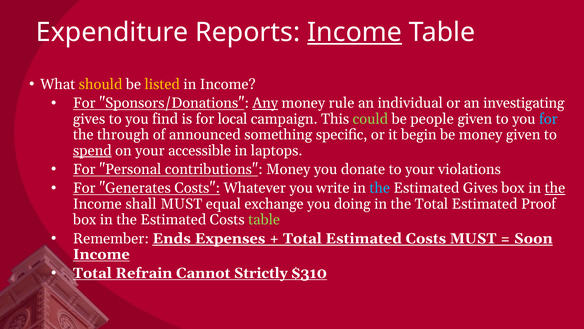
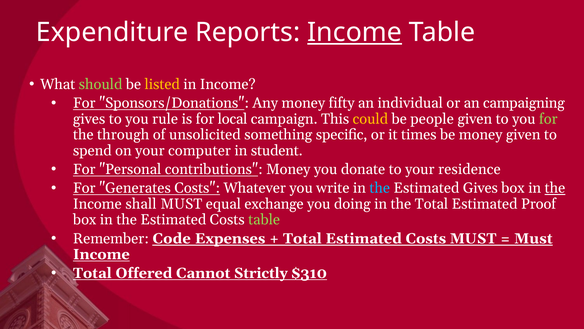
should colour: yellow -> light green (101, 84)
Any underline: present -> none (265, 103)
rule: rule -> fifty (342, 103)
investigating: investigating -> campaigning (524, 103)
find: find -> rule (165, 119)
could colour: light green -> yellow (370, 119)
for colour: light blue -> light green (548, 119)
announced: announced -> unsolicited (205, 135)
begin: begin -> times (419, 135)
spend underline: present -> none (92, 150)
accessible: accessible -> computer (199, 150)
laptops: laptops -> student (277, 150)
violations: violations -> residence (469, 169)
Ends: Ends -> Code (172, 238)
Soon: Soon -> Must (533, 238)
Refrain: Refrain -> Offered (144, 273)
